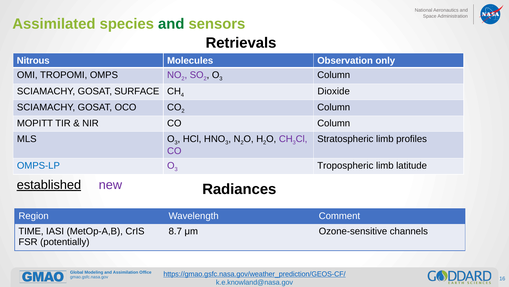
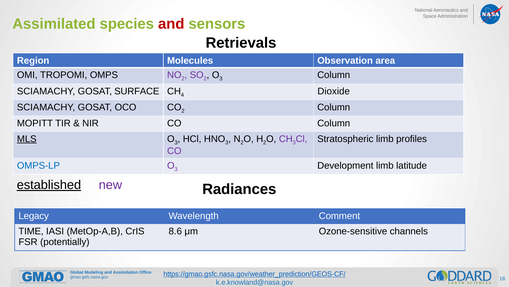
and colour: green -> red (171, 24)
Nitrous: Nitrous -> Region (33, 60)
only: only -> area (385, 60)
MLS underline: none -> present (27, 139)
Tropospheric: Tropospheric -> Development (345, 165)
Region: Region -> Legacy (34, 215)
8.7: 8.7 -> 8.6 (175, 231)
